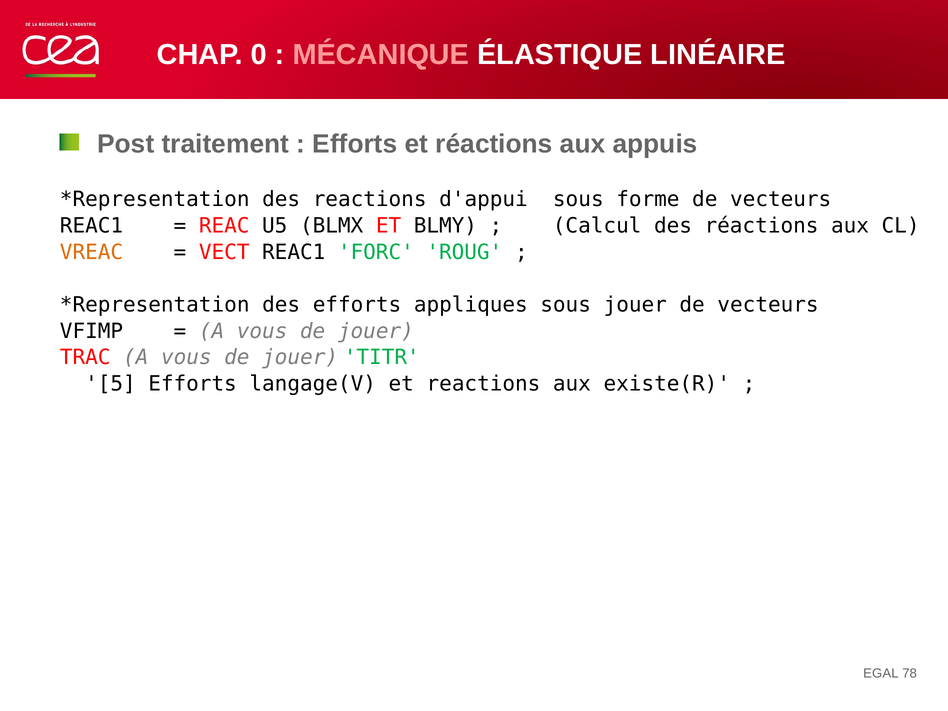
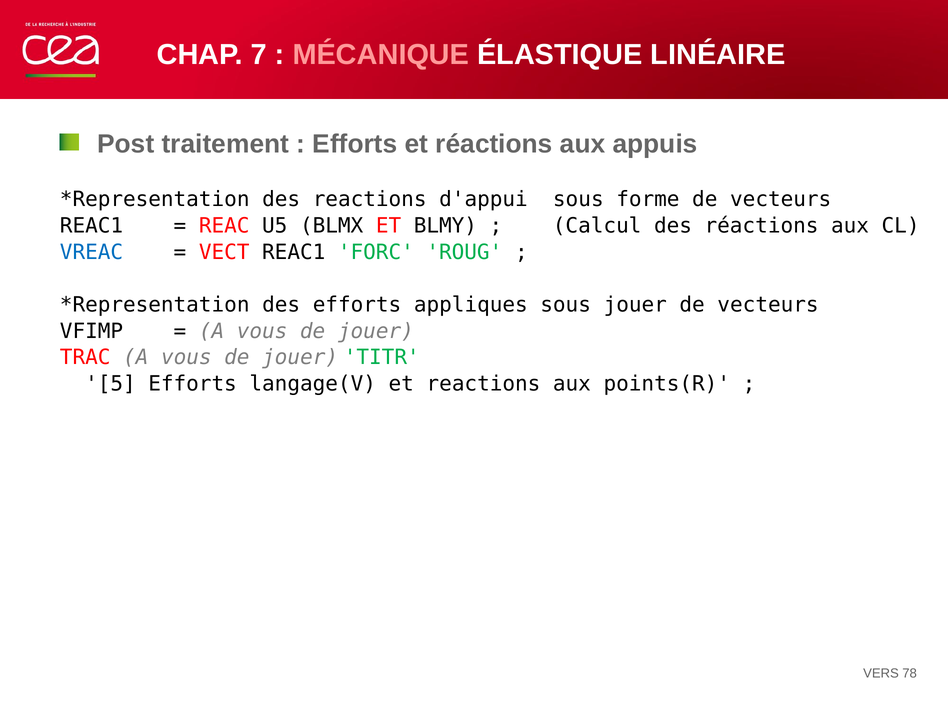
0: 0 -> 7 (259, 55)
VREAC colour: orange -> blue (91, 252)
existe(R: existe(R -> points(R (667, 384)
EGAL: EGAL -> VERS (881, 673)
